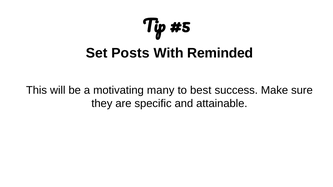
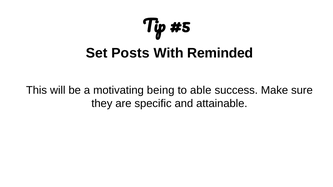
many: many -> being (161, 90)
best: best -> able (201, 90)
